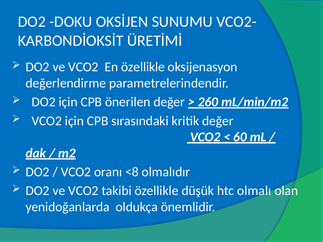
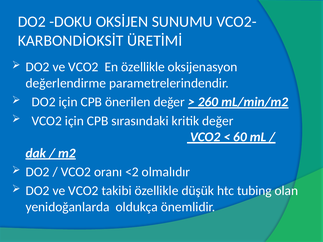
<8: <8 -> <2 (132, 172)
olmalı: olmalı -> tubing (254, 191)
